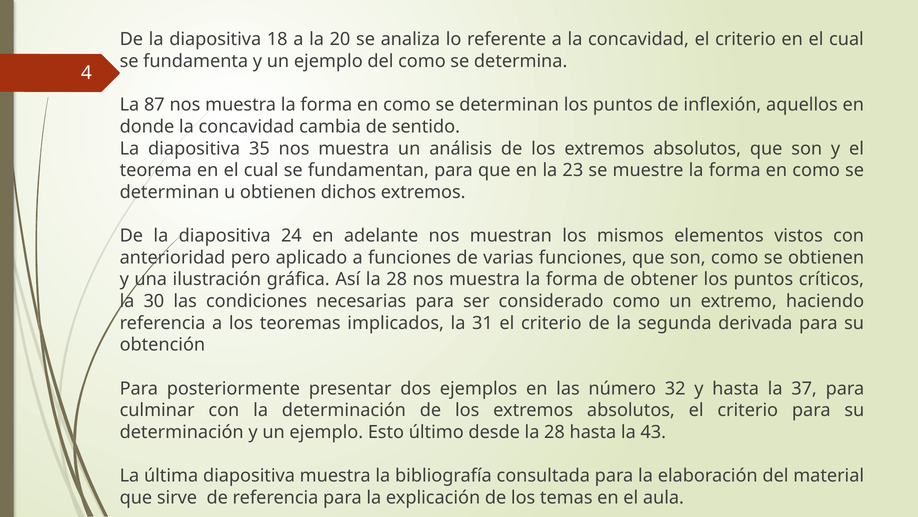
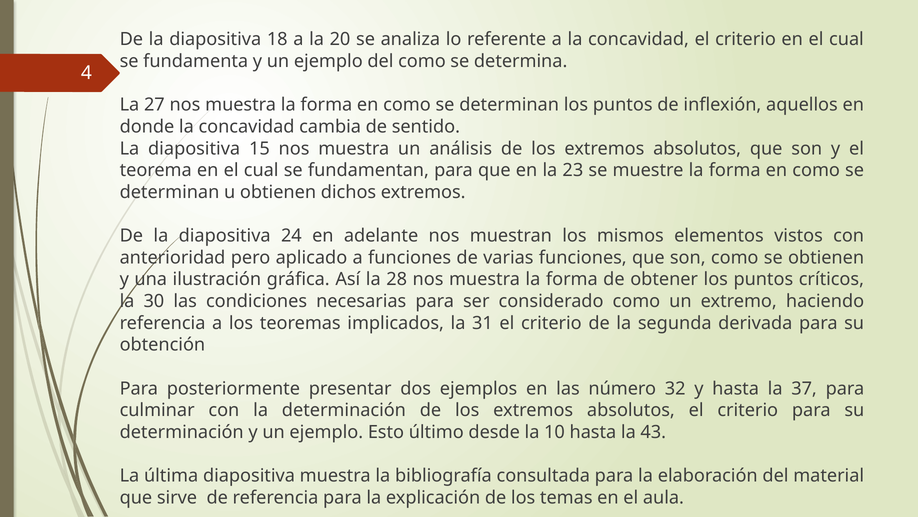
87: 87 -> 27 (154, 105)
35: 35 -> 15 (259, 148)
desde la 28: 28 -> 10 (554, 432)
